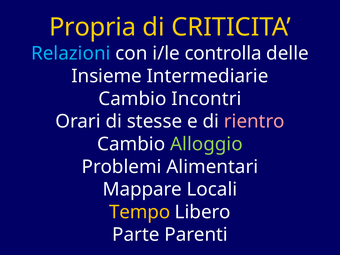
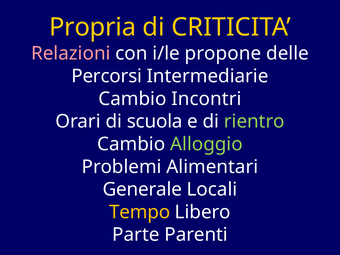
Relazioni colour: light blue -> pink (71, 53)
controlla: controlla -> propone (223, 53)
Insieme: Insieme -> Percorsi (107, 76)
stesse: stesse -> scuola (155, 121)
rientro colour: pink -> light green (254, 121)
Mappare: Mappare -> Generale (142, 189)
